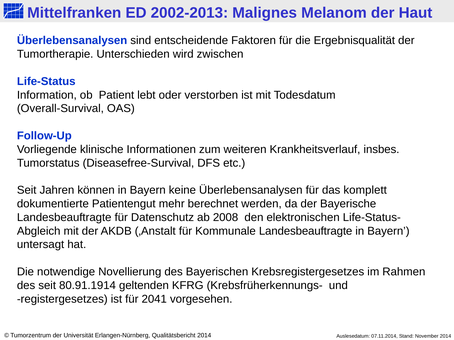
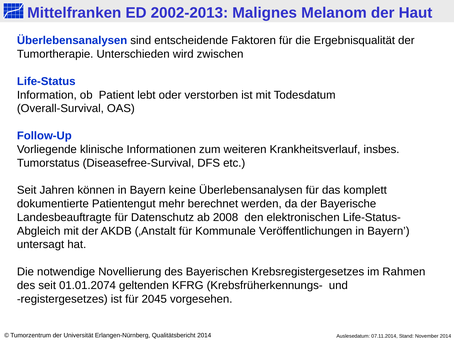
Kommunale Landesbeauftragte: Landesbeauftragte -> Veröffentlichungen (306, 231)
80.91.1914: 80.91.1914 -> 01.01.2074 (87, 286)
2041: 2041 -> 2045 (154, 299)
